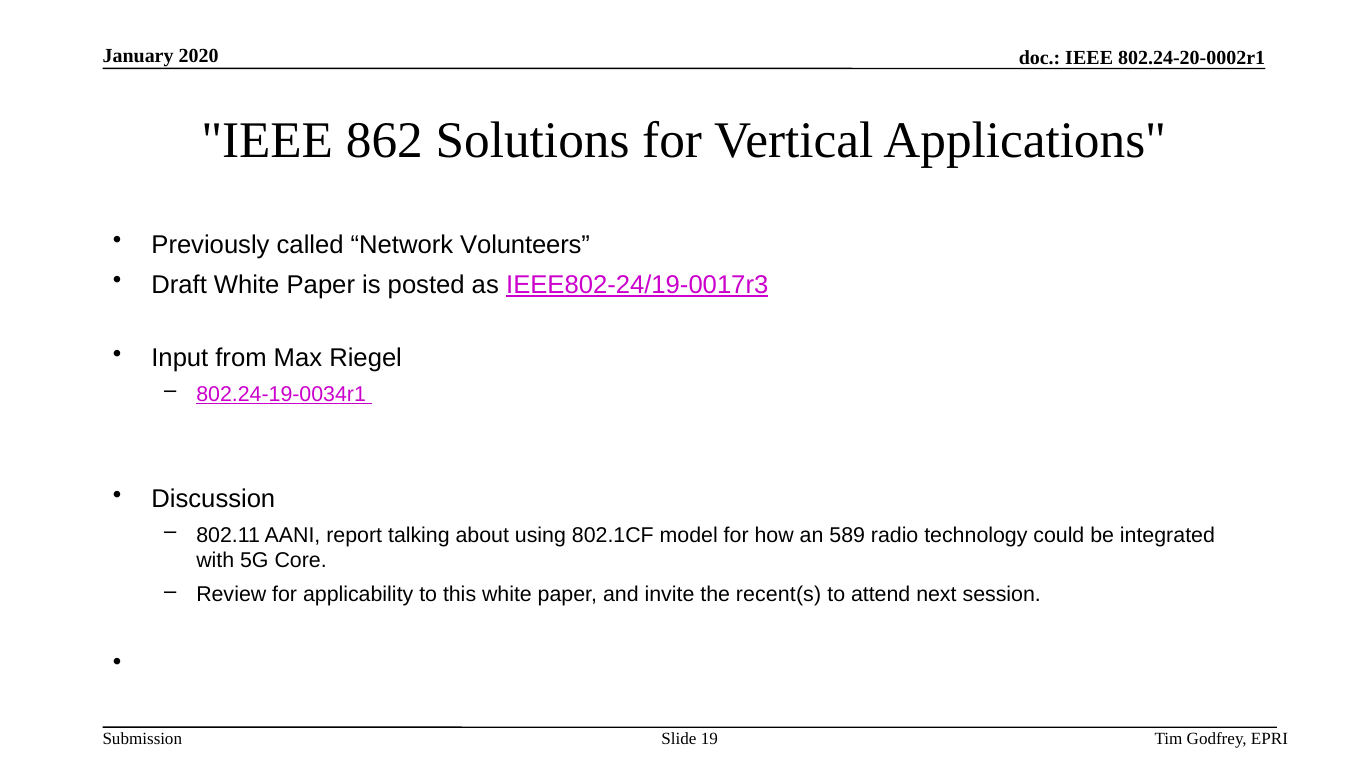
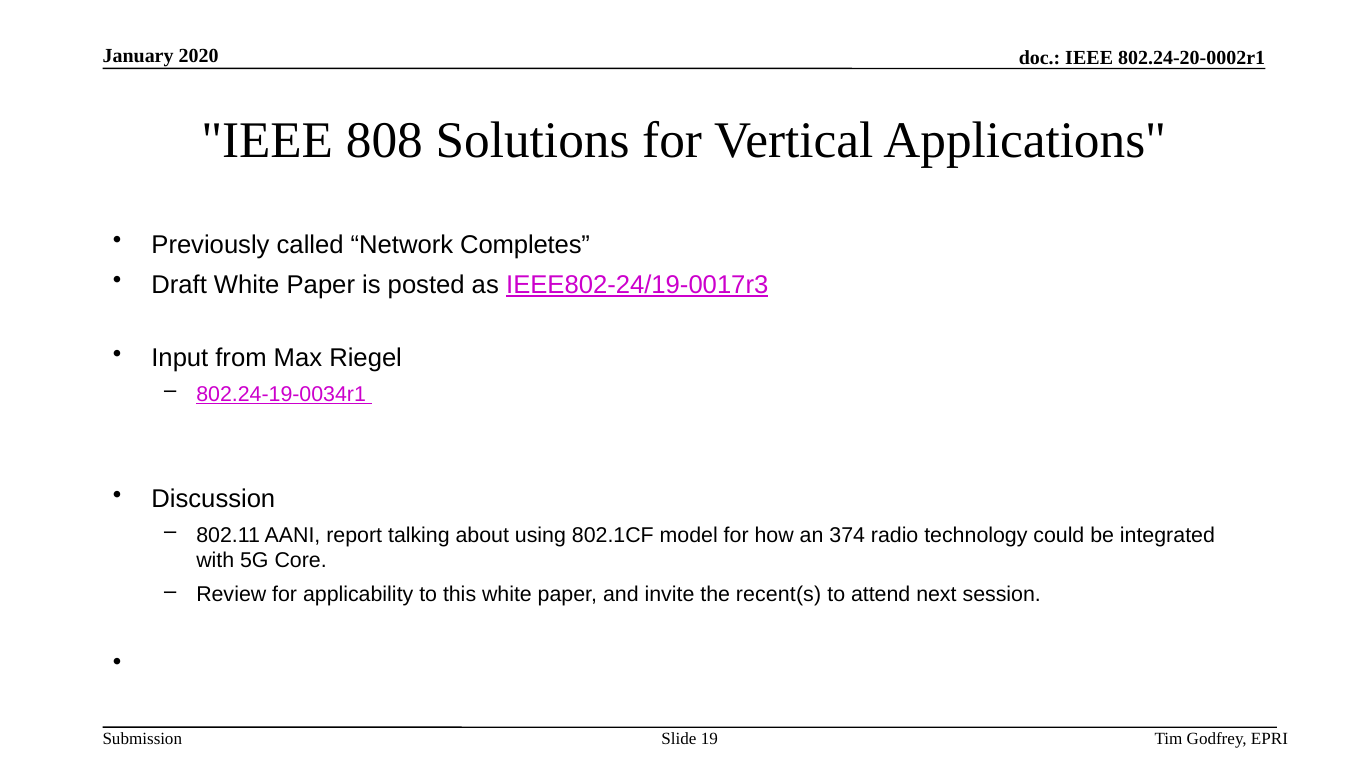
862: 862 -> 808 (384, 140)
Volunteers: Volunteers -> Completes (525, 245)
589: 589 -> 374 (847, 535)
